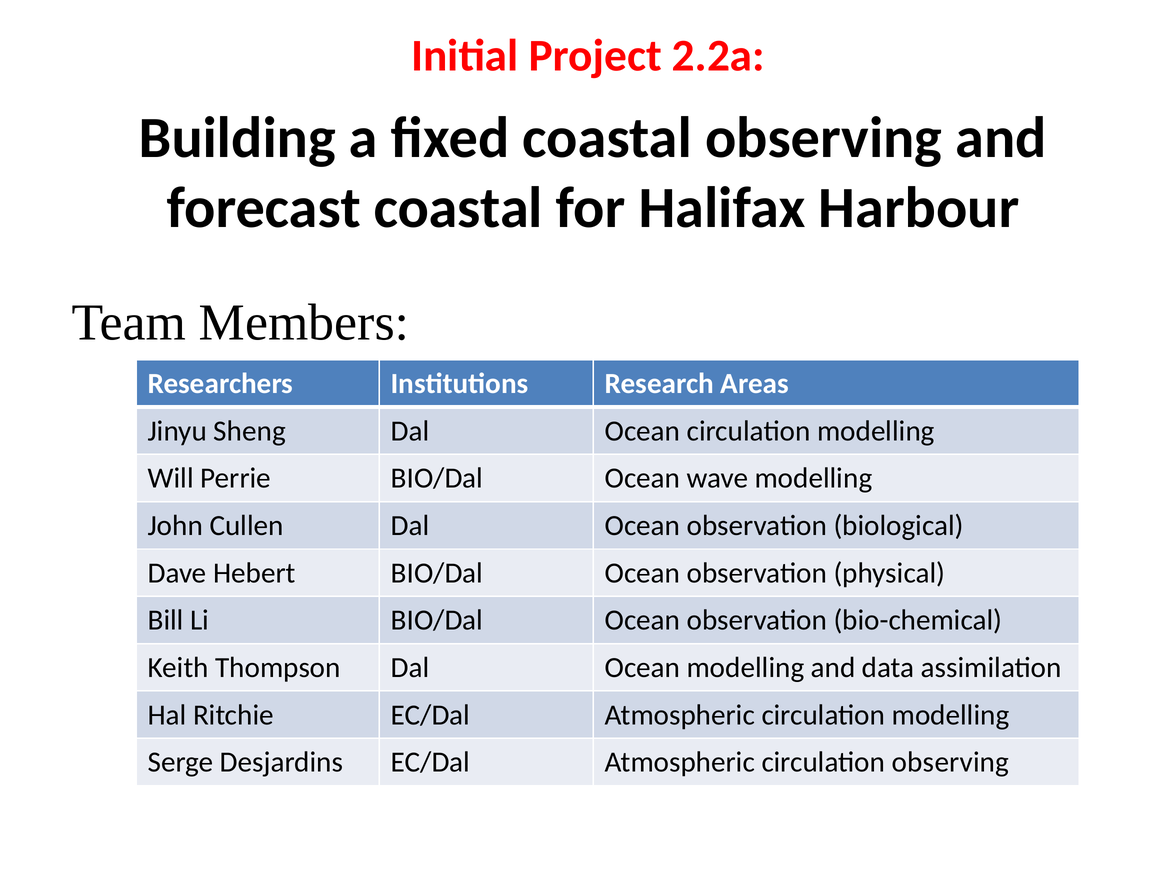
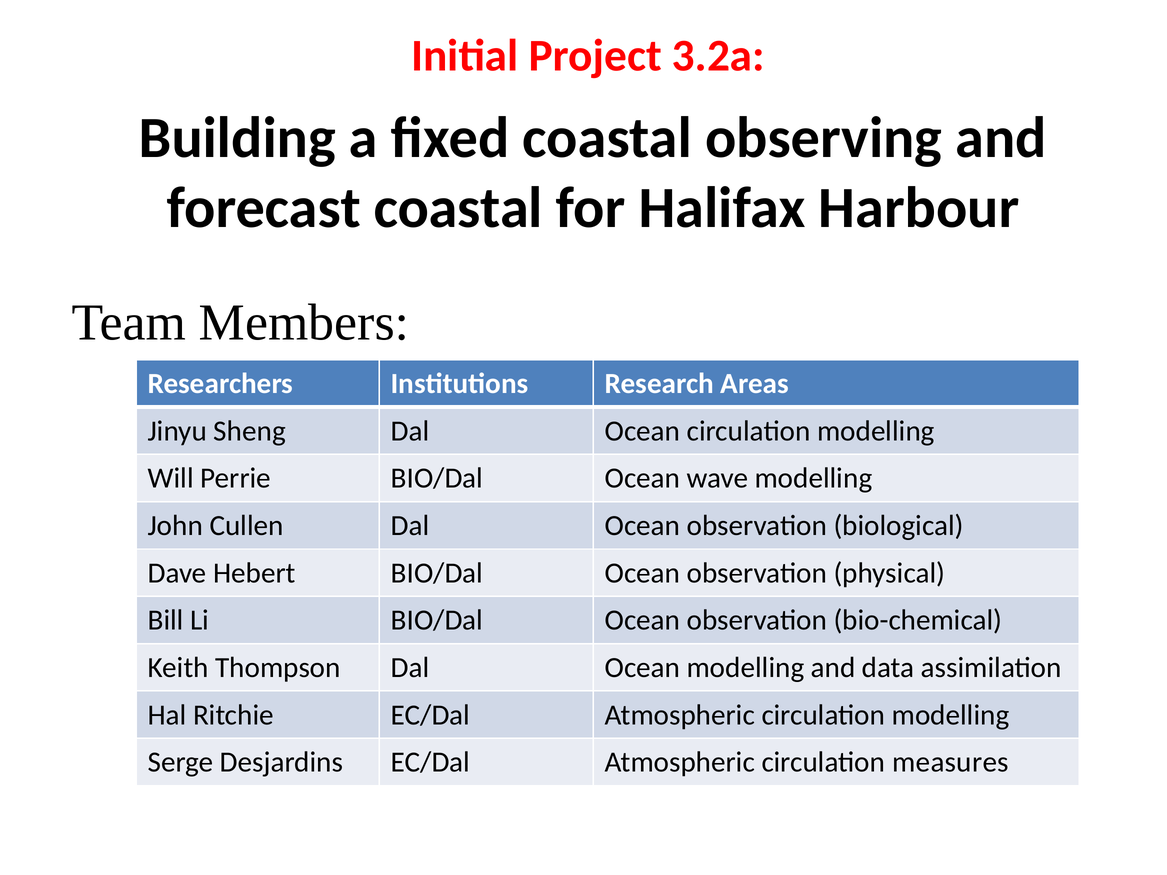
2.2a: 2.2a -> 3.2a (718, 56)
circulation observing: observing -> measures (950, 762)
